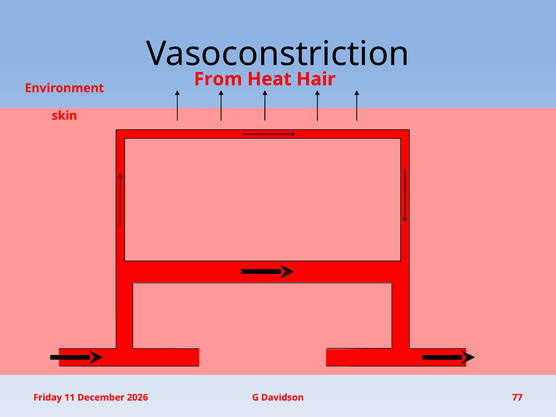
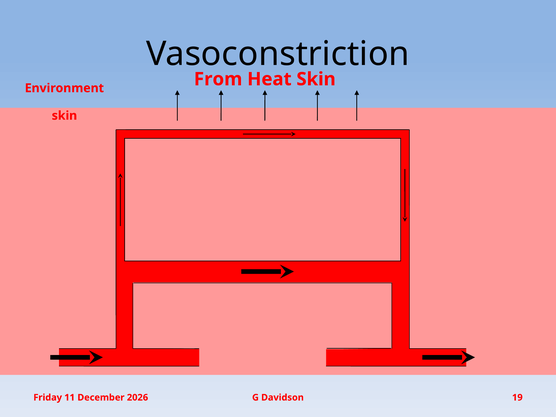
Heat Hair: Hair -> Skin (316, 79)
77: 77 -> 19 (517, 397)
